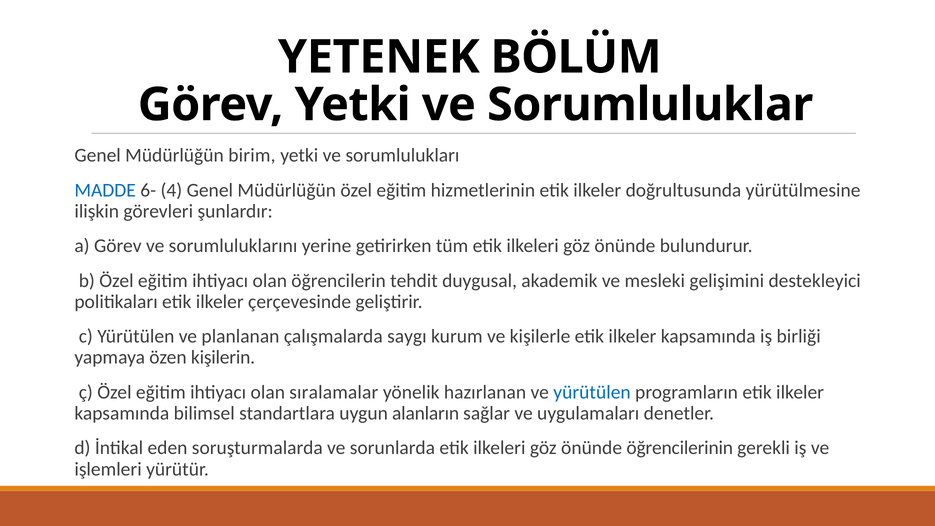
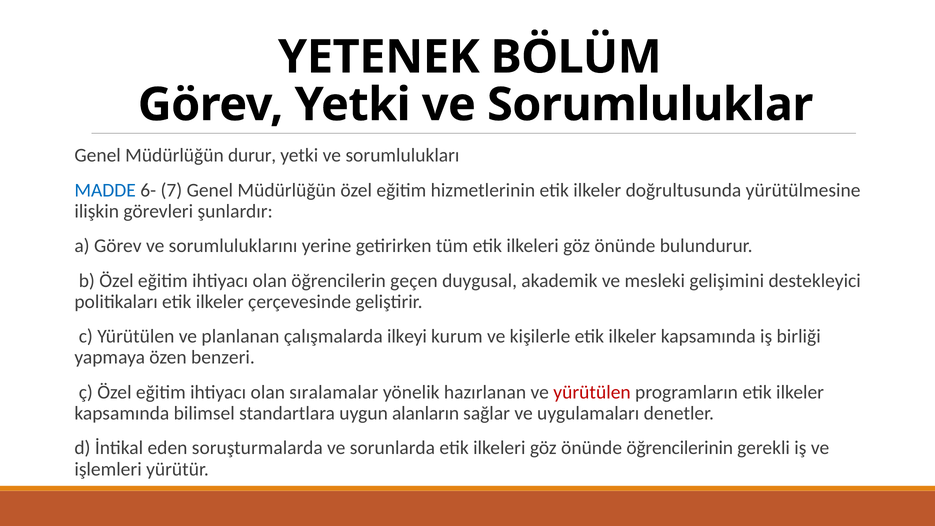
birim: birim -> durur (252, 155)
4: 4 -> 7 (171, 190)
tehdit: tehdit -> geçen (414, 281)
saygı: saygı -> ilkeyi (407, 336)
kişilerin: kişilerin -> benzeri (223, 357)
yürütülen colour: blue -> red (592, 392)
